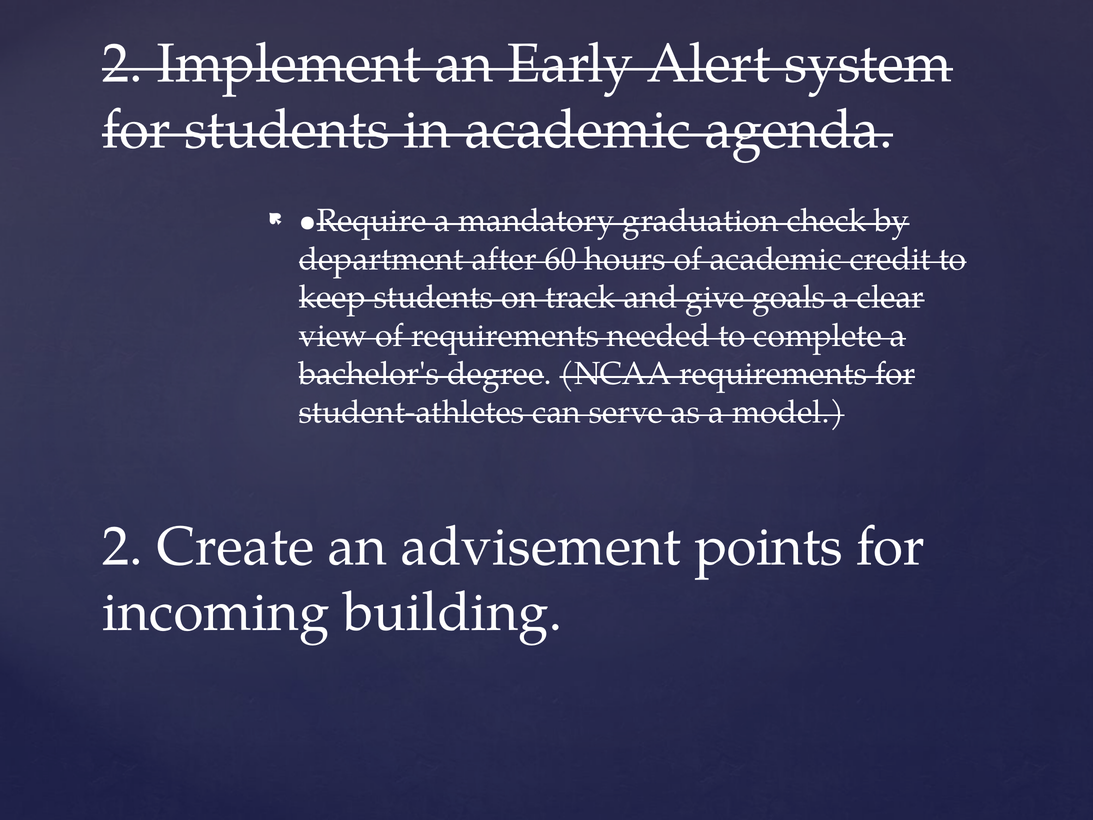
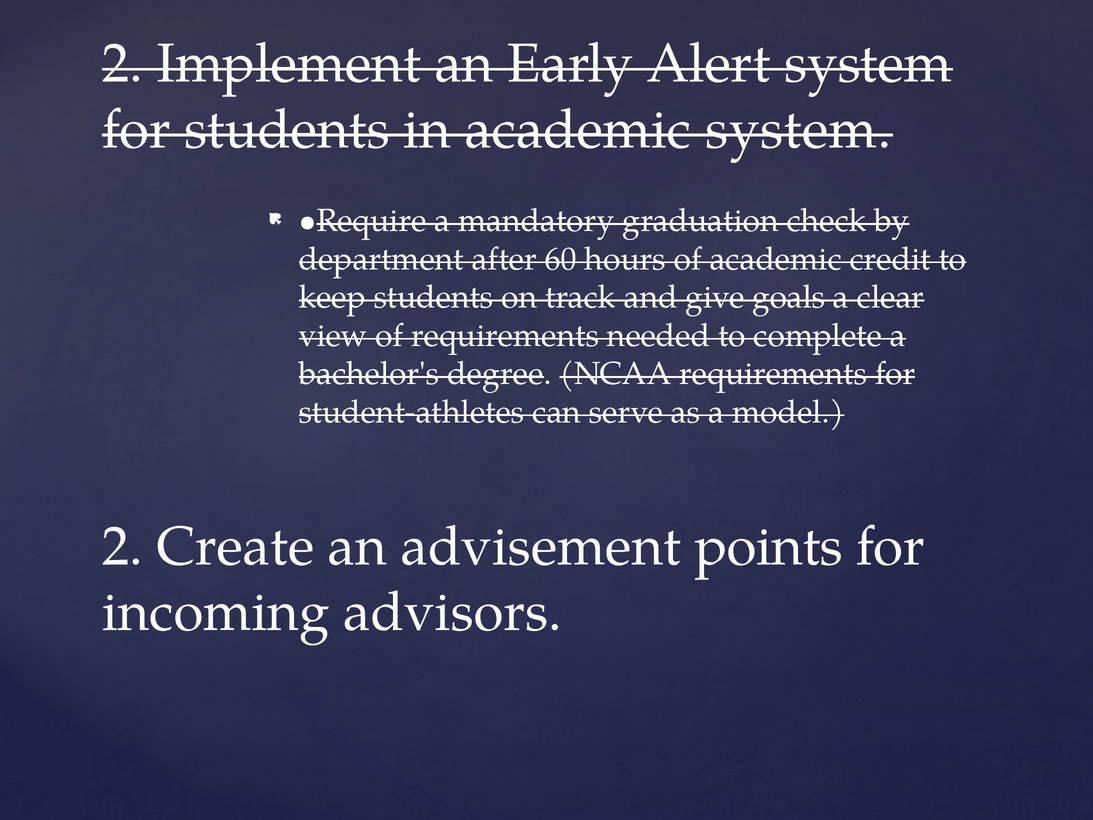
academic agenda: agenda -> system (798, 129)
building: building -> advisors (453, 612)
